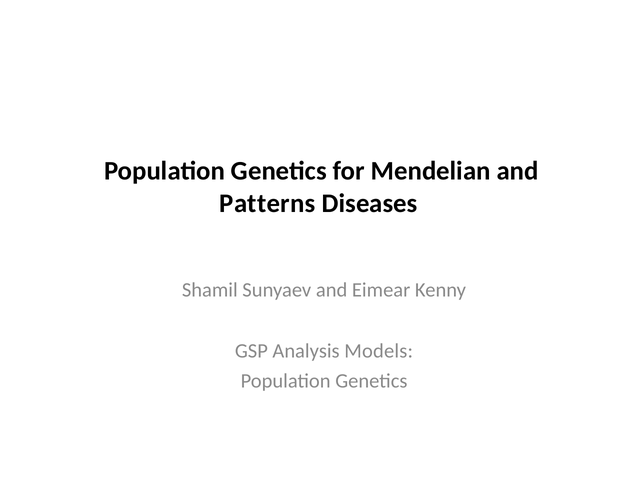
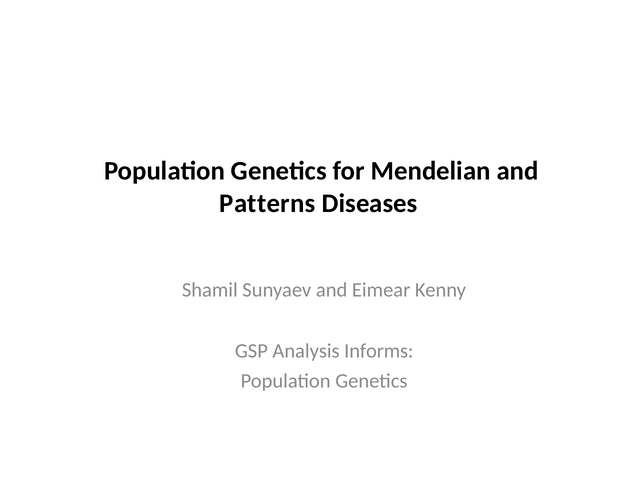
Models: Models -> Informs (379, 351)
